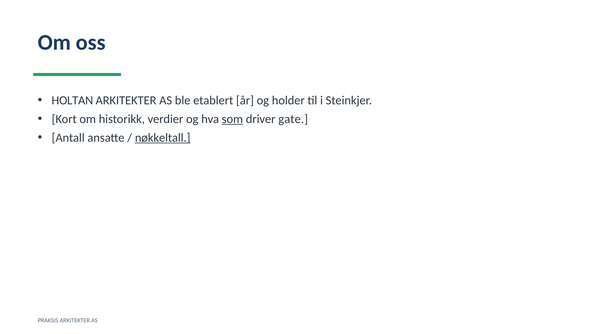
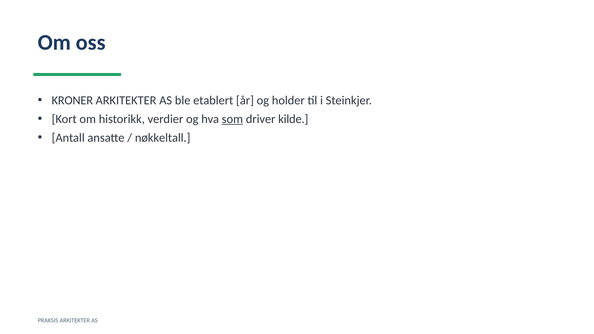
HOLTAN: HOLTAN -> KRONER (72, 101)
gate: gate -> kilde (293, 119)
nøkkeltall underline: present -> none (163, 138)
